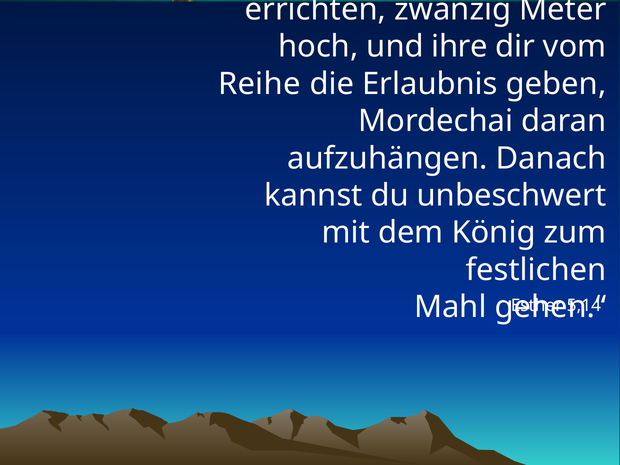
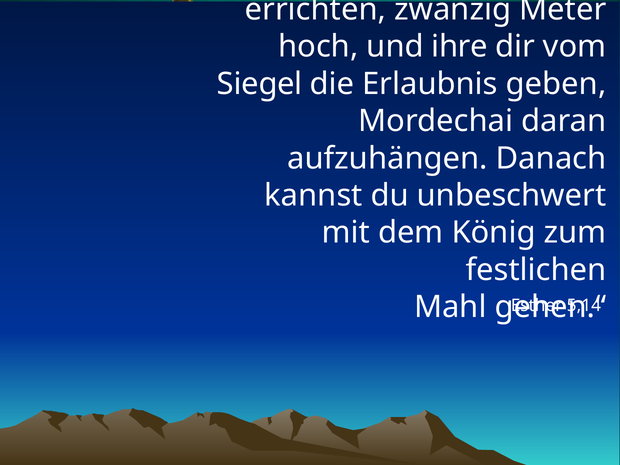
Reihe: Reihe -> Siegel (260, 84)
